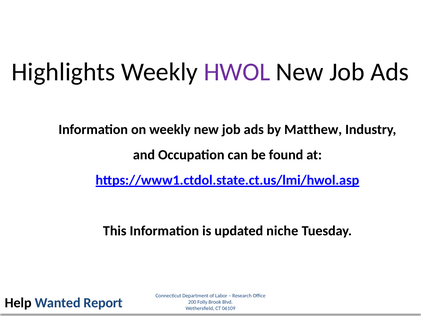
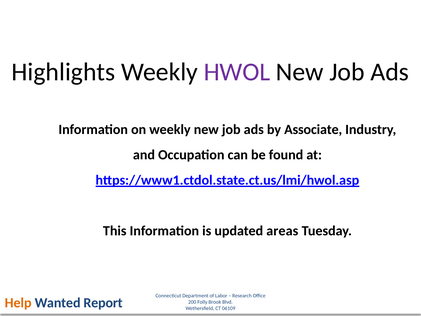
Matthew: Matthew -> Associate (313, 129)
niche: niche -> areas (282, 231)
Help colour: black -> orange (18, 303)
